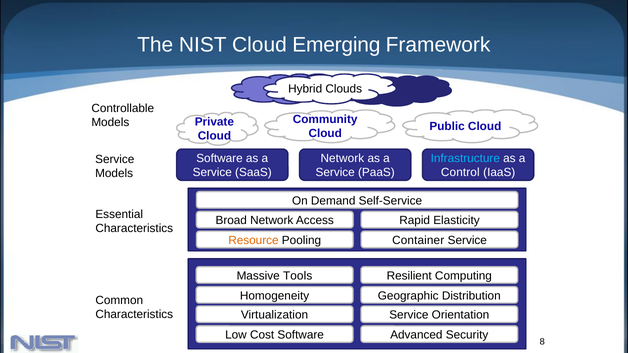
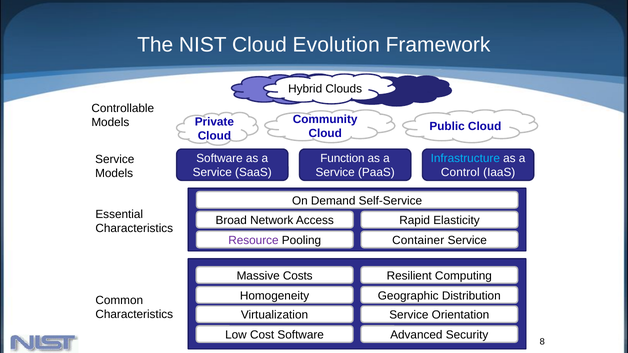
Emerging: Emerging -> Evolution (336, 45)
Network: Network -> Function (342, 159)
Resource colour: orange -> purple (253, 240)
Tools: Tools -> Costs (298, 276)
